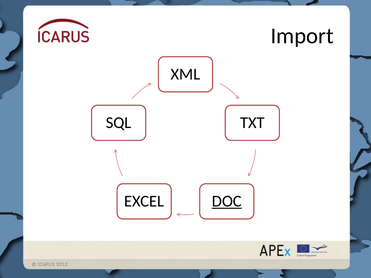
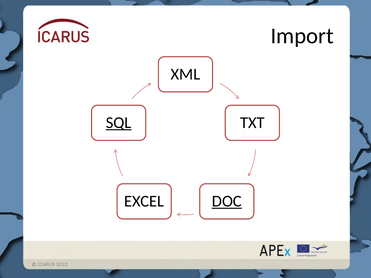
SQL underline: none -> present (119, 123)
